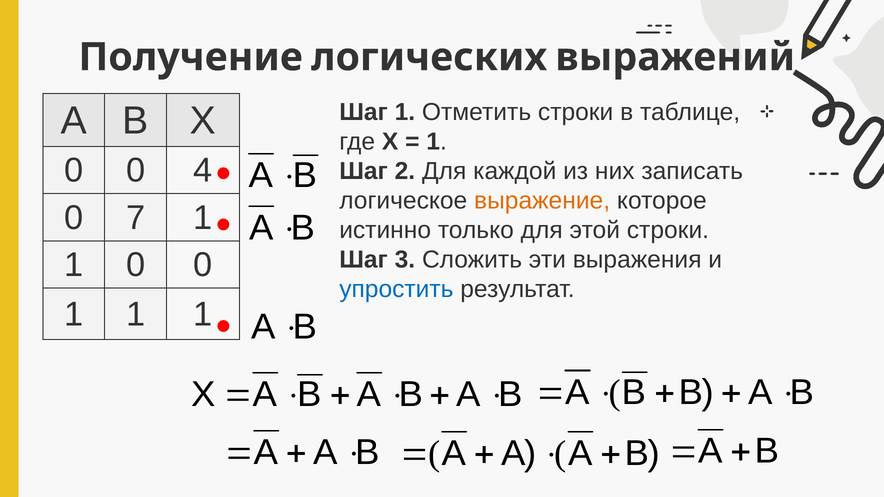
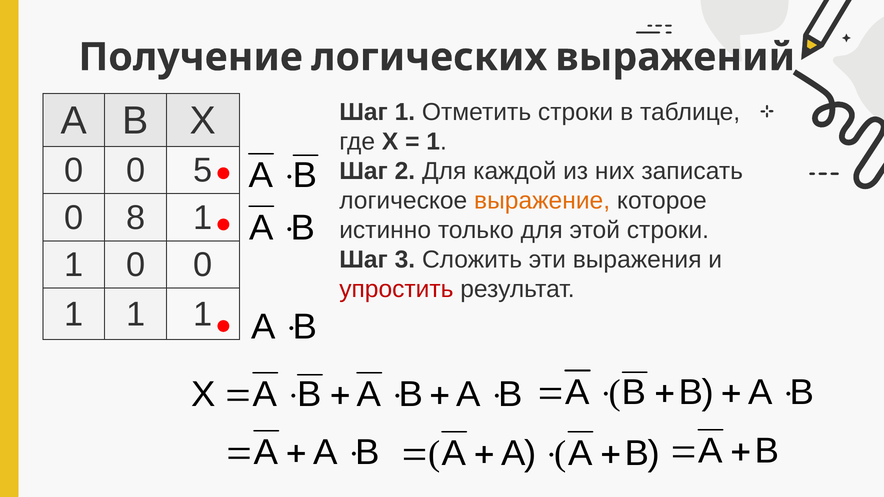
4: 4 -> 5 (203, 171)
7: 7 -> 8 (136, 218)
упростить colour: blue -> red (396, 289)
